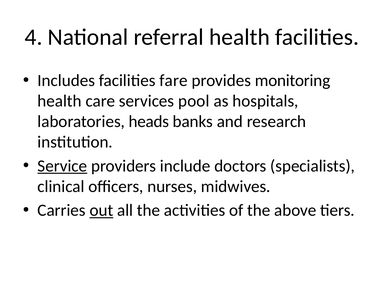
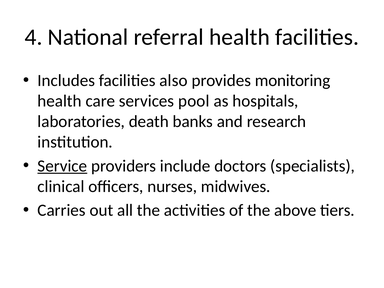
fare: fare -> also (174, 81)
heads: heads -> death (149, 122)
out underline: present -> none (101, 210)
